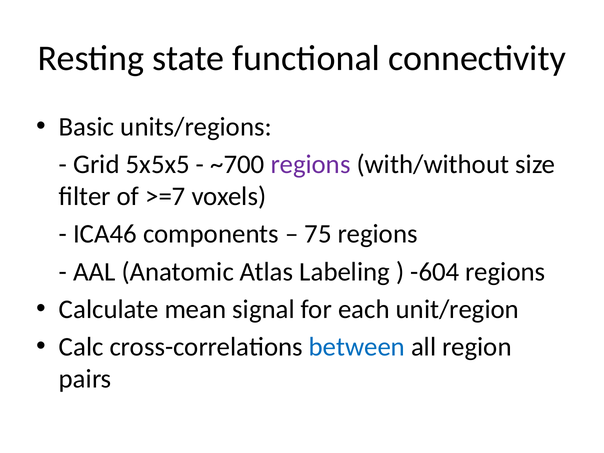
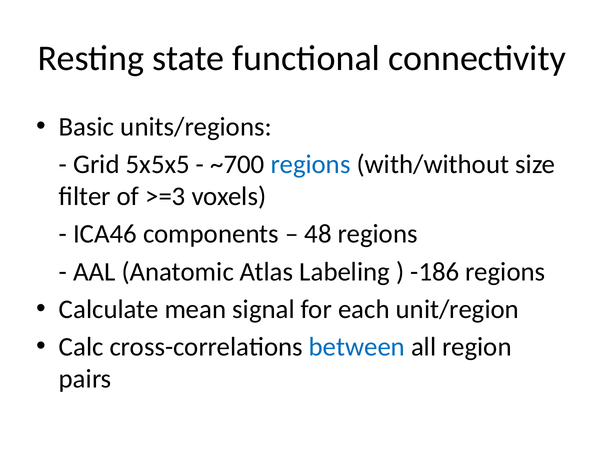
regions colour: purple -> blue (311, 164)
>=7: >=7 -> >=3 (165, 197)
75: 75 -> 48 (318, 234)
-604: -604 -> -186 (435, 272)
